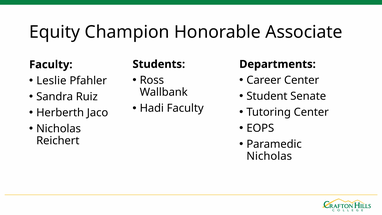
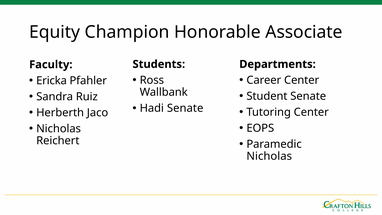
Leslie: Leslie -> Ericka (52, 81)
Hadi Faculty: Faculty -> Senate (185, 108)
